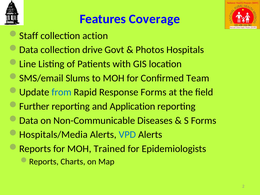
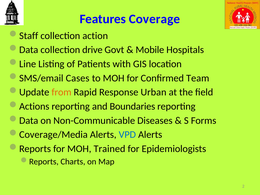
Photos: Photos -> Mobile (150, 50)
Slums: Slums -> Cases (78, 78)
from colour: blue -> orange (61, 92)
Response Forms: Forms -> Urban (154, 92)
Further: Further -> Actions (34, 106)
Application: Application -> Boundaries (132, 106)
Hospitals/Media: Hospitals/Media -> Coverage/Media (53, 135)
